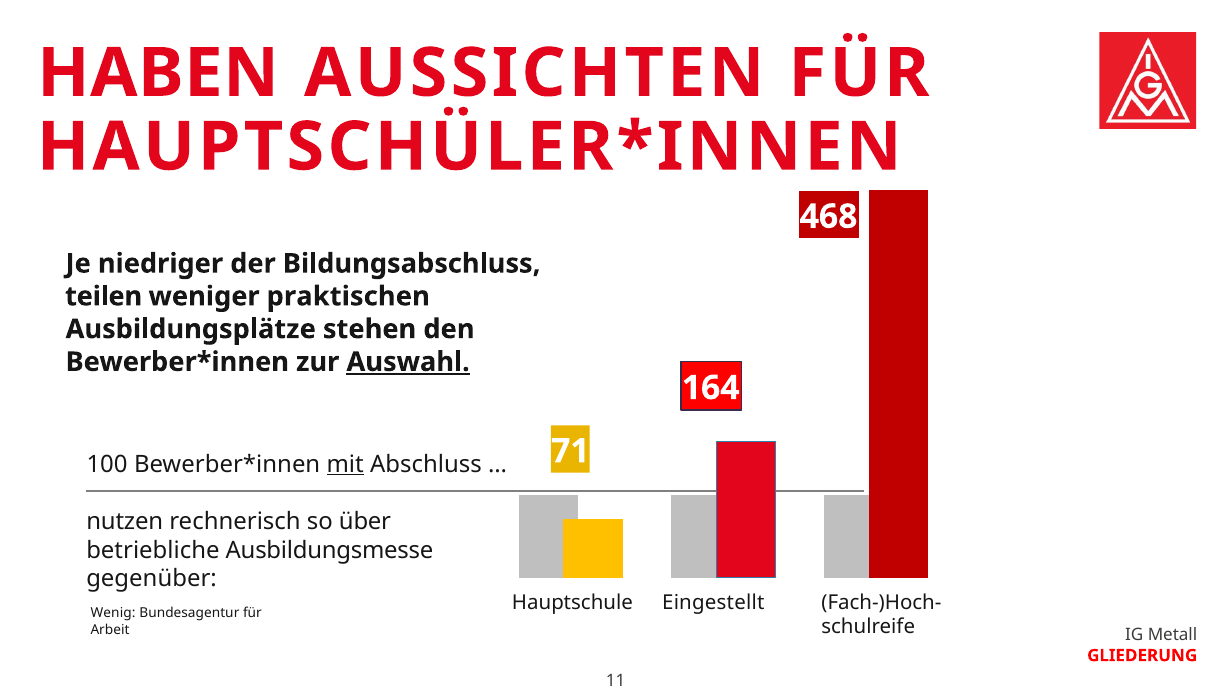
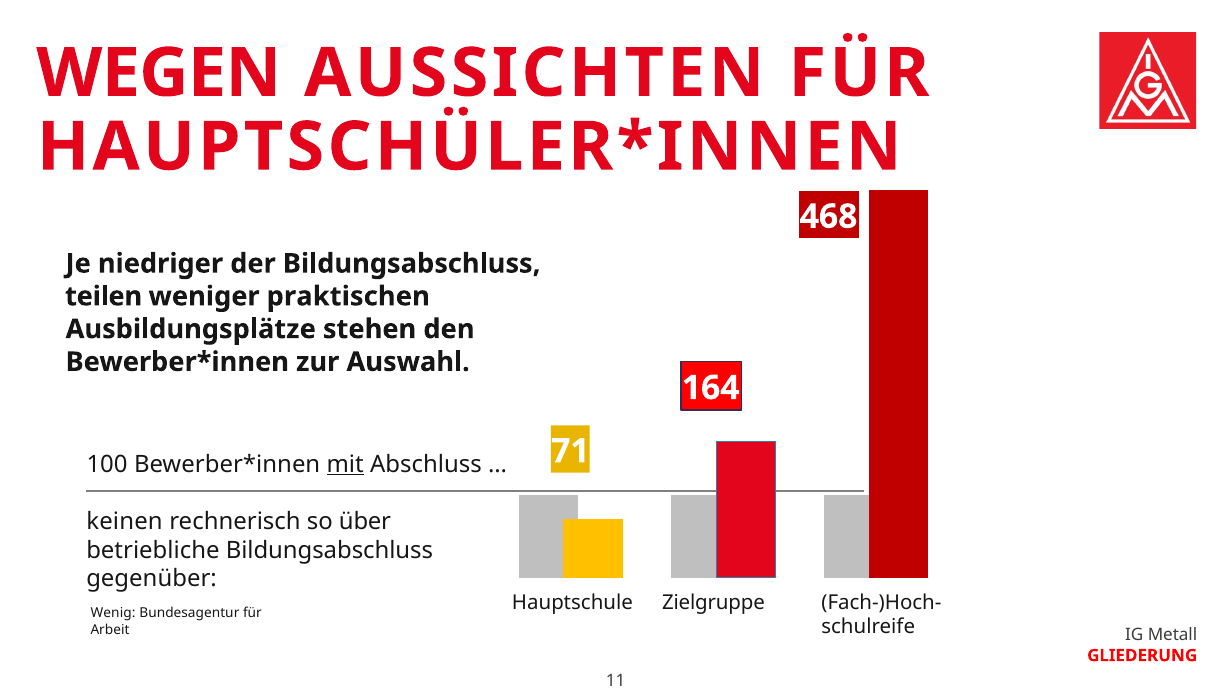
HABEN: HABEN -> WEGEN (159, 73)
Auswahl underline: present -> none (408, 362)
nutzen: nutzen -> keinen (125, 522)
betriebliche Ausbildungsmesse: Ausbildungsmesse -> Bildungsabschluss (329, 550)
Eingestellt: Eingestellt -> Zielgruppe (713, 602)
